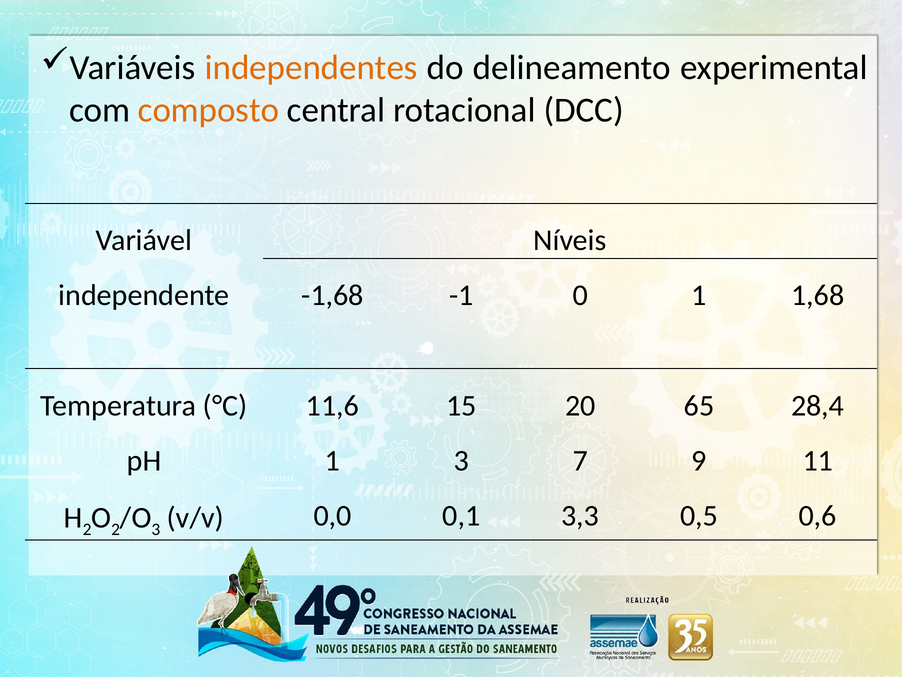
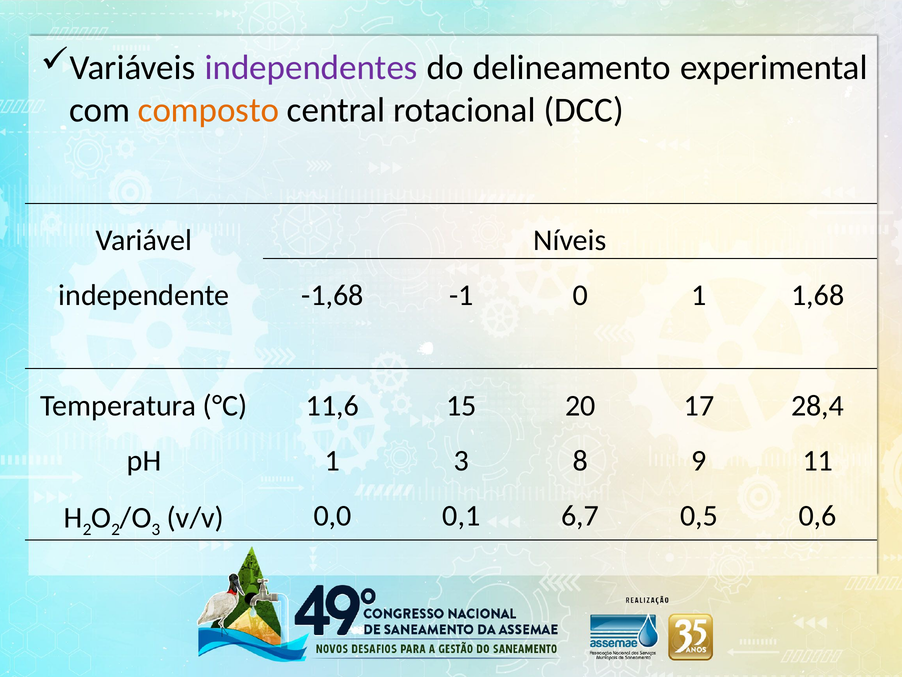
independentes colour: orange -> purple (311, 68)
65: 65 -> 17 (699, 405)
7: 7 -> 8 (580, 460)
3,3: 3,3 -> 6,7 (580, 515)
